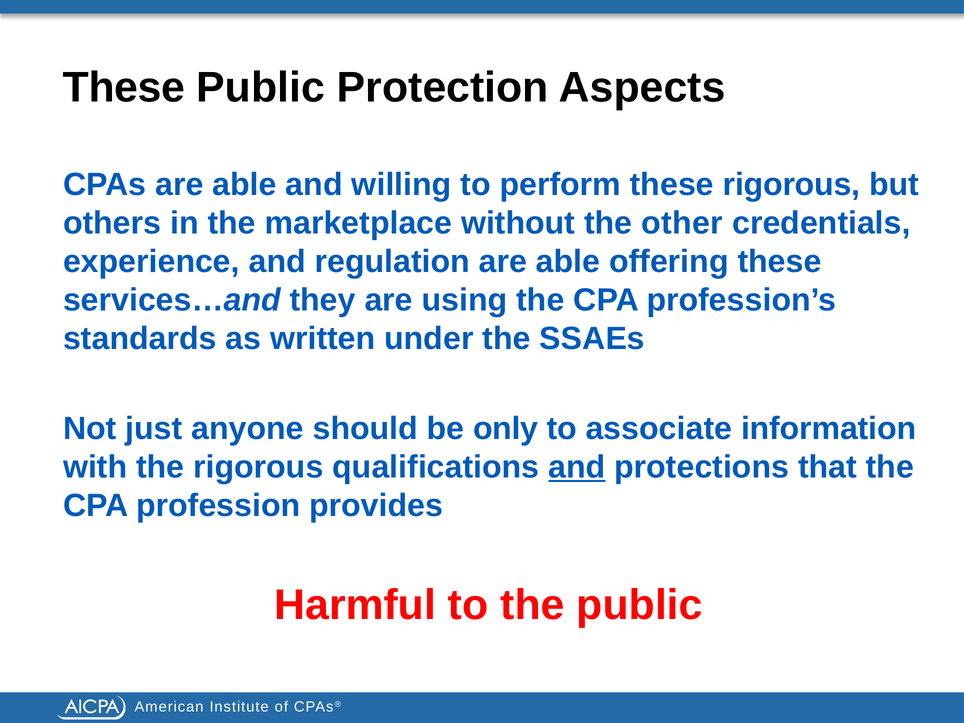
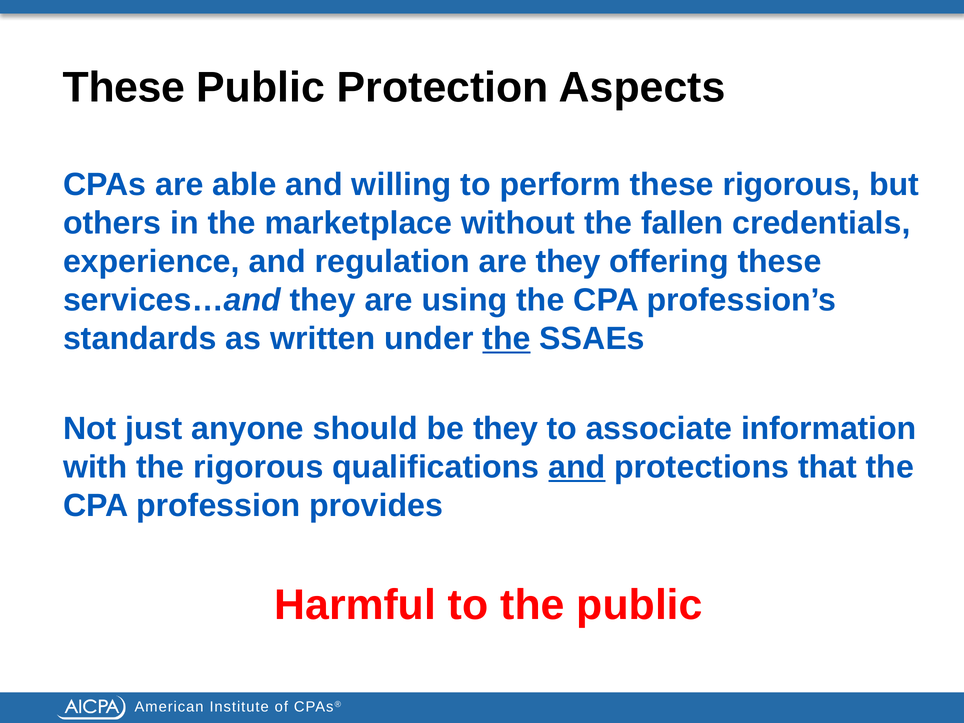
other: other -> fallen (682, 223)
regulation are able: able -> they (568, 262)
the underline: none -> present (506, 339)
be only: only -> they (506, 429)
